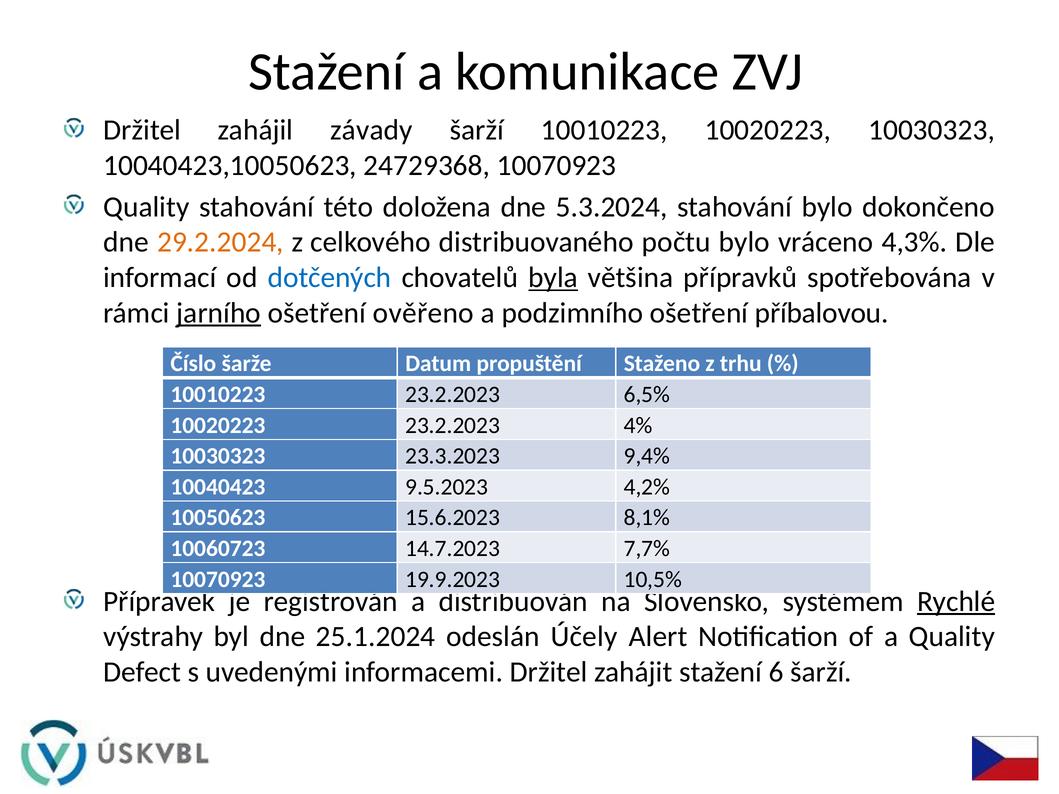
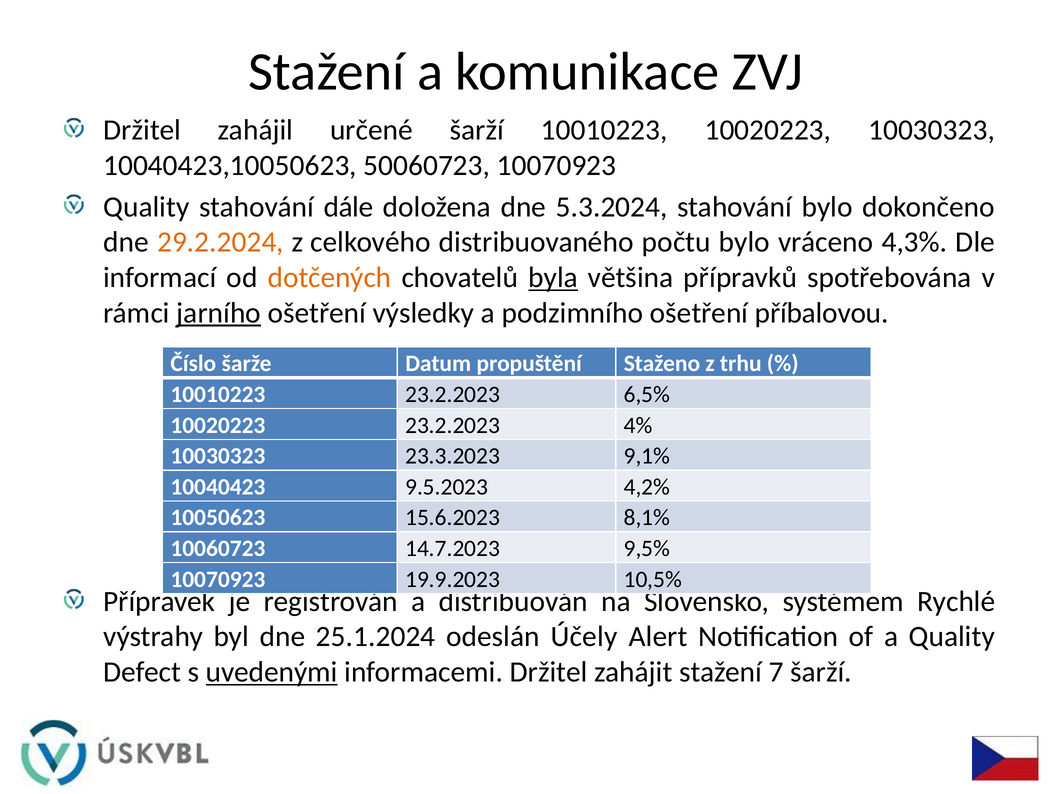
závady: závady -> určené (371, 130)
24729368: 24729368 -> 50060723 (427, 166)
této: této -> dále (349, 207)
dotčených colour: blue -> orange (330, 278)
ověřeno: ověřeno -> výsledky (423, 313)
9,4%: 9,4% -> 9,1% (647, 456)
7,7%: 7,7% -> 9,5% (647, 549)
Rychlé underline: present -> none (956, 602)
uvedenými underline: none -> present (272, 672)
6: 6 -> 7 (776, 672)
